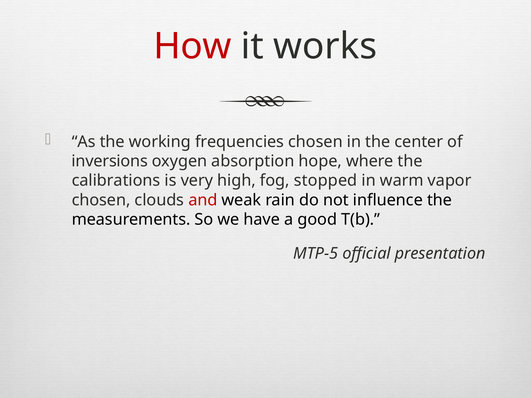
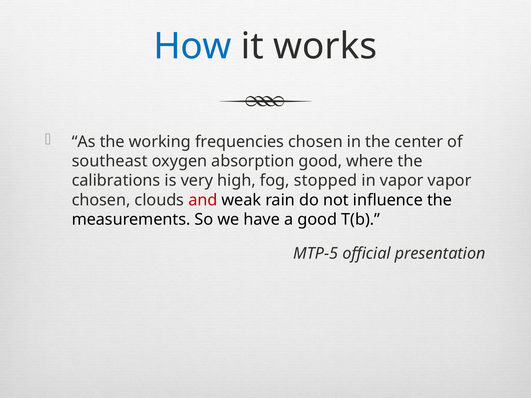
How colour: red -> blue (193, 46)
inversions: inversions -> southeast (110, 161)
absorption hope: hope -> good (320, 161)
in warm: warm -> vapor (402, 181)
